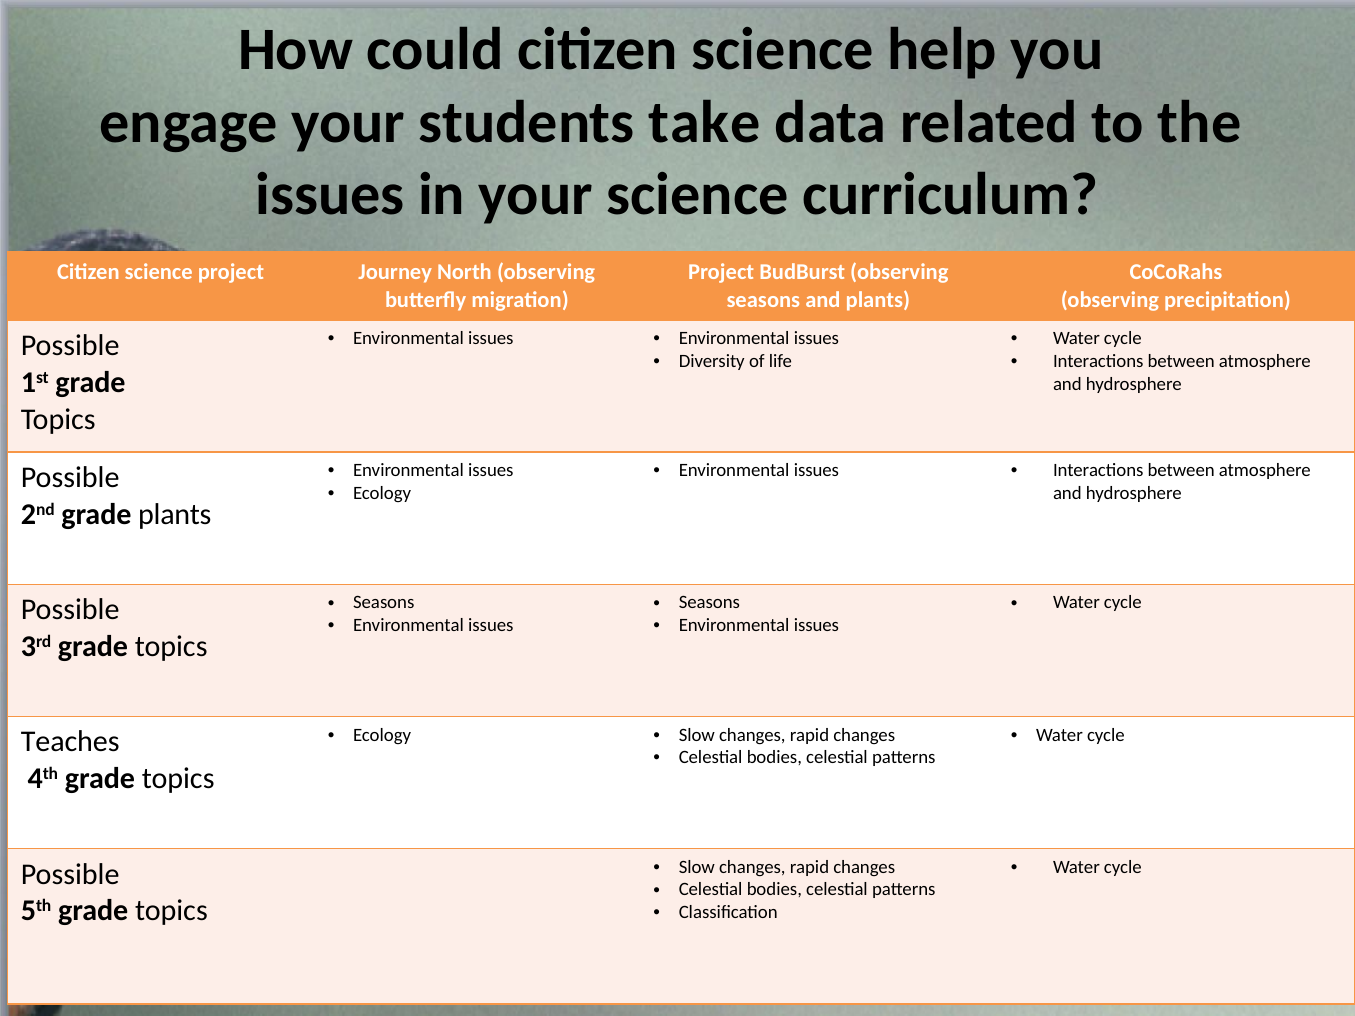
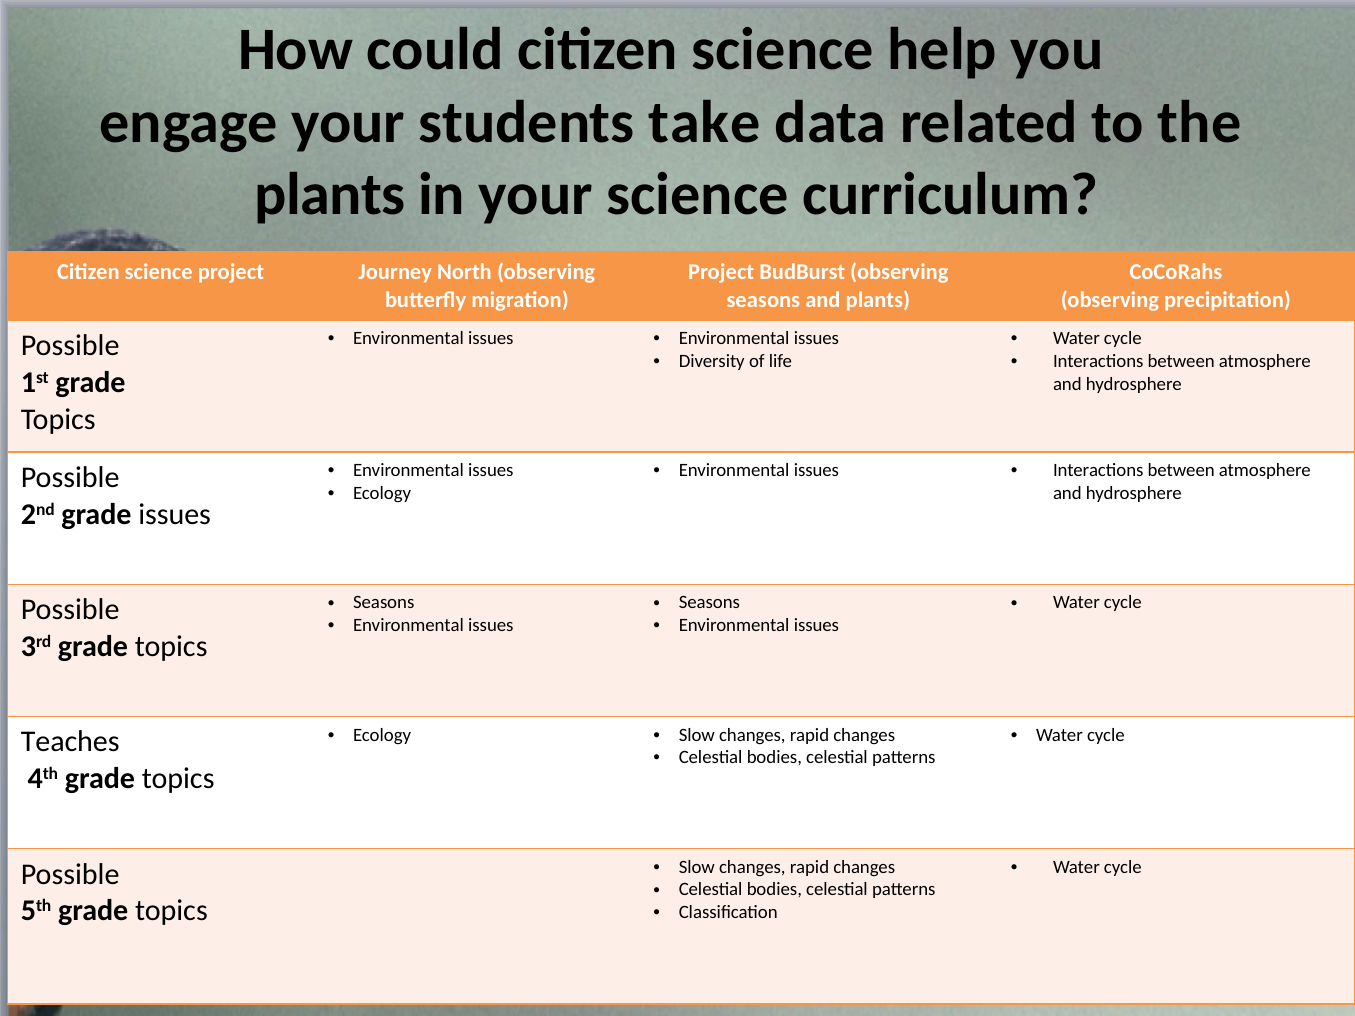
issues: issues -> plants (330, 195)
grade plants: plants -> issues (175, 515)
